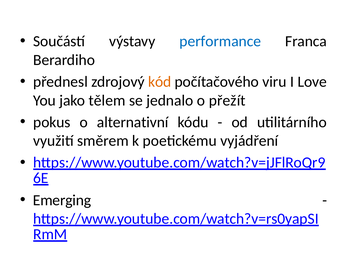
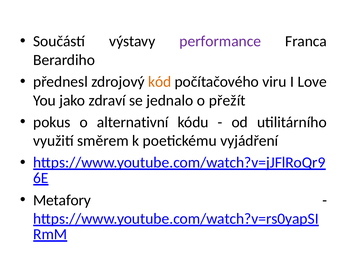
performance colour: blue -> purple (220, 41)
tělem: tělem -> zdraví (107, 100)
Emerging: Emerging -> Metafory (62, 200)
